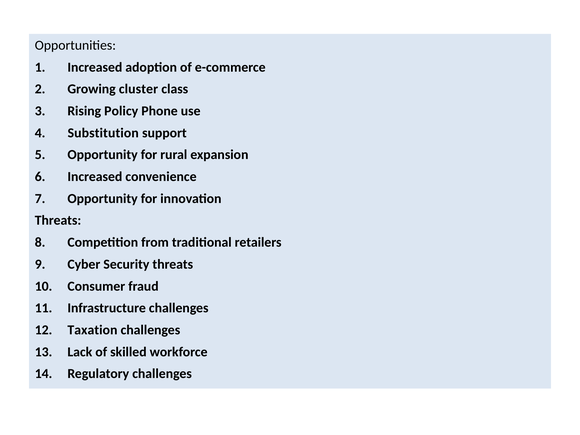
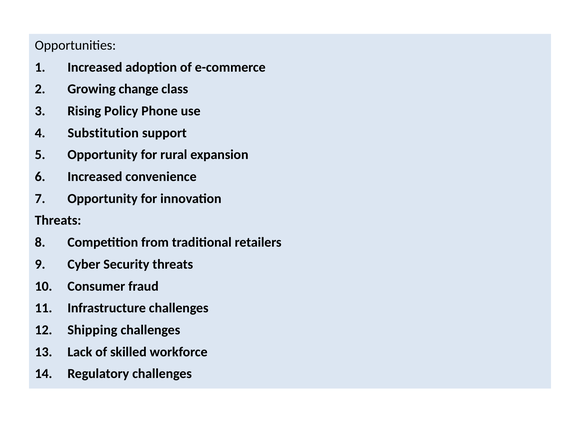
cluster: cluster -> change (139, 89)
Taxation: Taxation -> Shipping (92, 330)
